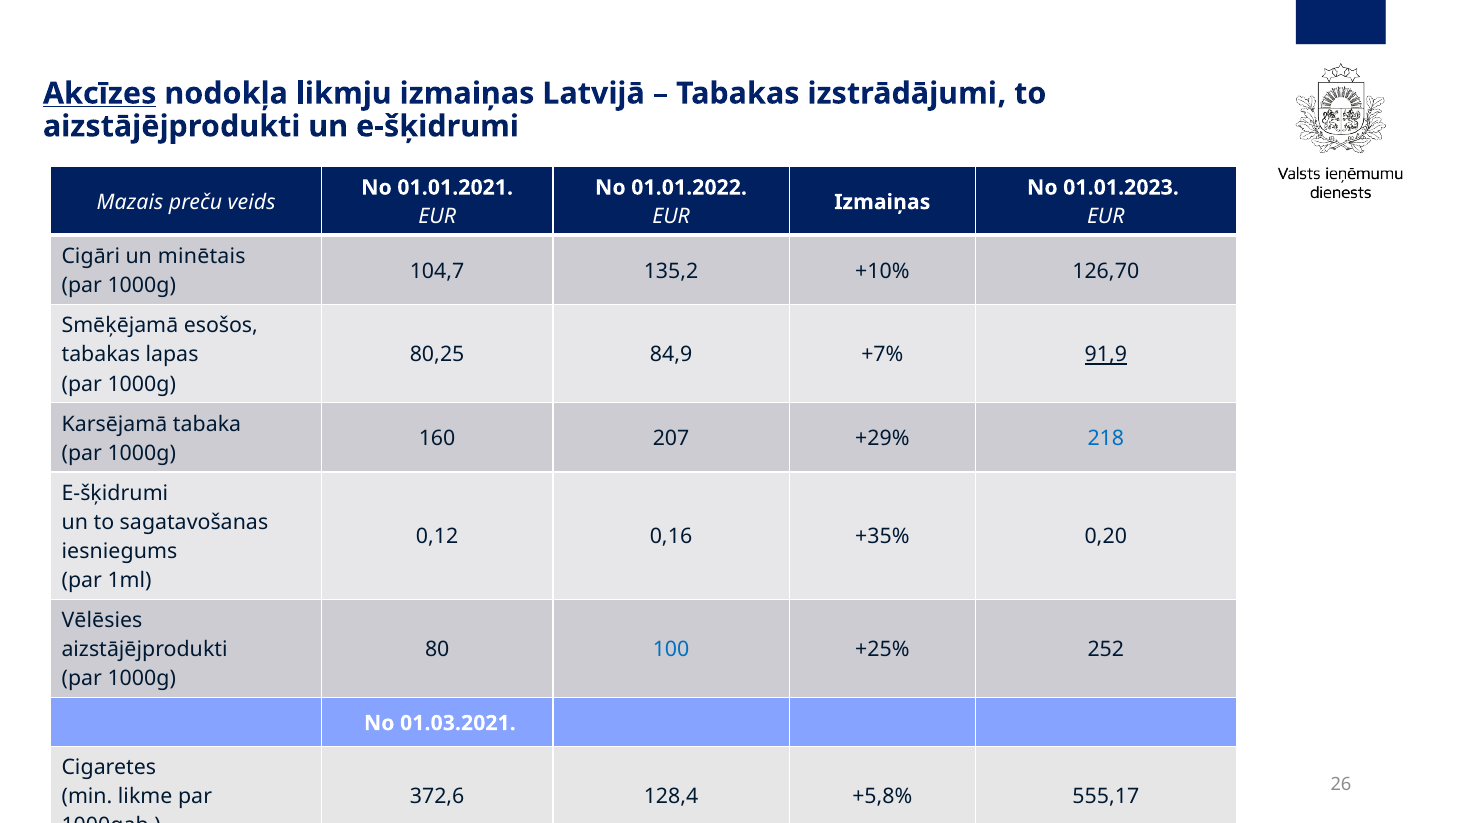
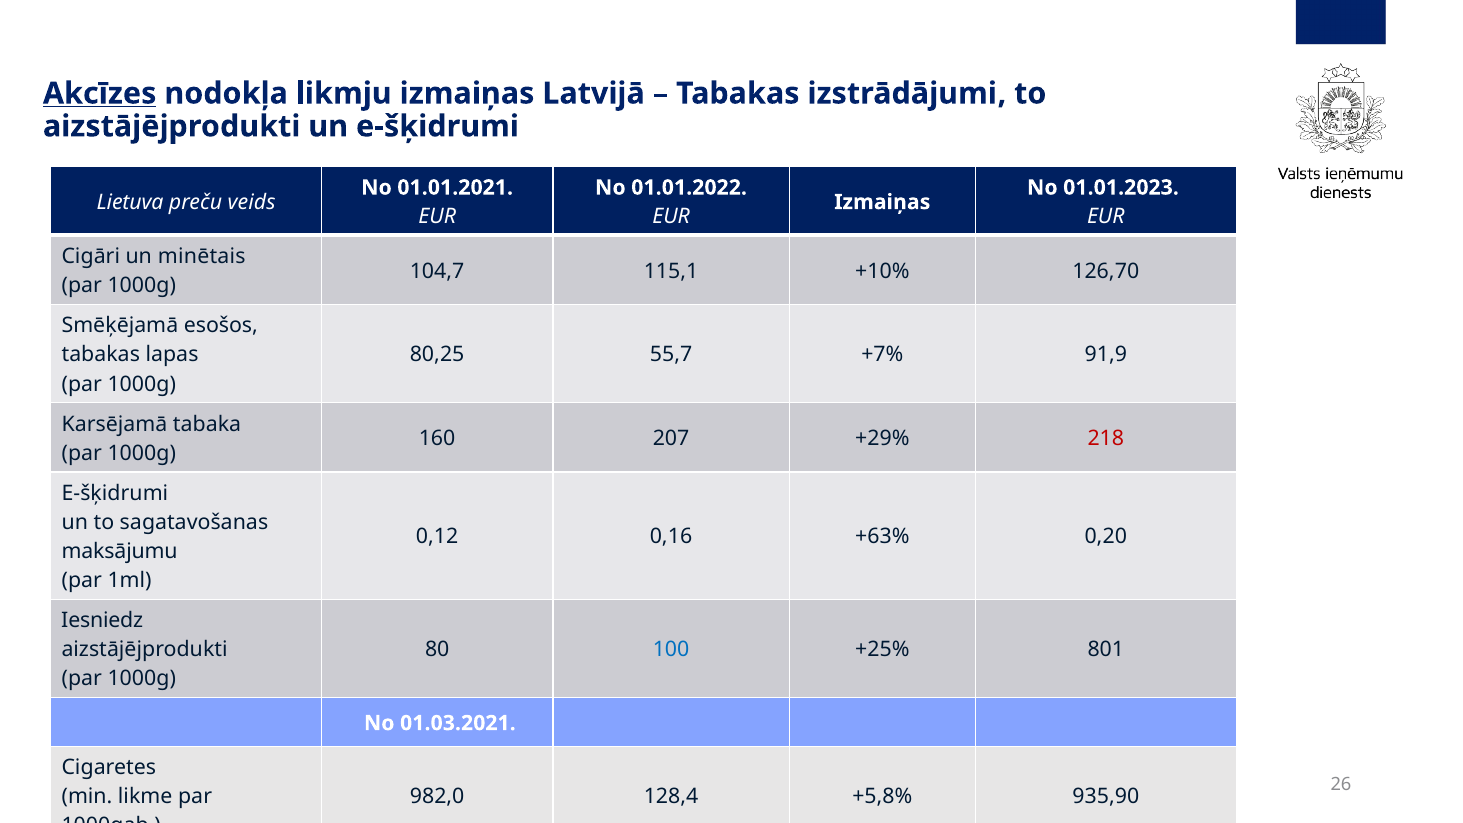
Mazais: Mazais -> Lietuva (130, 202)
135,2: 135,2 -> 115,1 (671, 271)
84,9: 84,9 -> 55,7 (671, 355)
91,9 underline: present -> none (1106, 355)
218 colour: blue -> red (1106, 439)
+35%: +35% -> +63% (882, 537)
iesniegums: iesniegums -> maksājumu (120, 551)
Vēlēsies: Vēlēsies -> Iesniedz (102, 621)
252: 252 -> 801 (1106, 650)
372,6: 372,6 -> 982,0 (437, 797)
555,17: 555,17 -> 935,90 (1106, 797)
